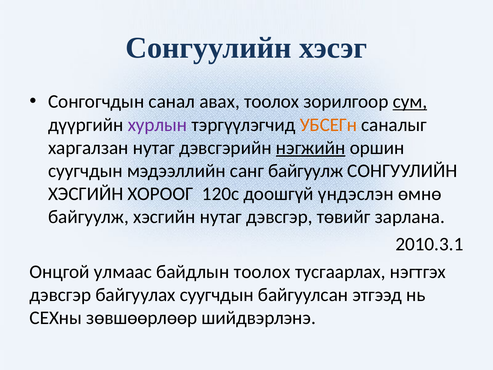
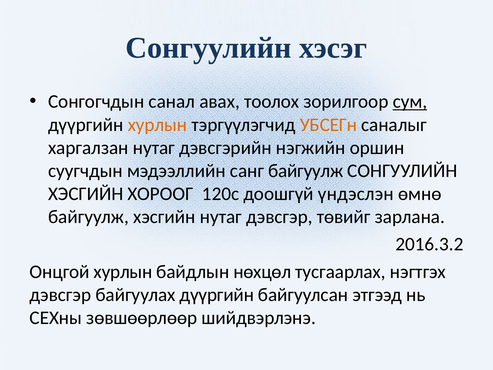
хурлын colour: purple -> orange (157, 125)
нэгжийн underline: present -> none (311, 148)
2010.3.1: 2010.3.1 -> 2016.3.2 (429, 244)
Онцгой улмаас: улмаас -> хурлын (123, 271)
байдлын тоолох: тоолох -> нөхцөл (262, 271)
байгуулах суугчдын: суугчдын -> дүүргийн (217, 295)
